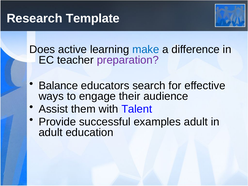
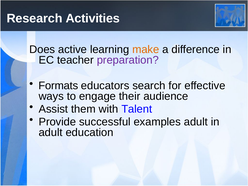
Template: Template -> Activities (93, 18)
make colour: blue -> orange (146, 49)
Balance: Balance -> Formats (58, 86)
